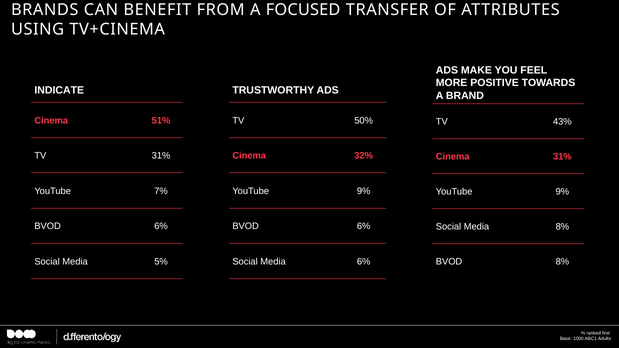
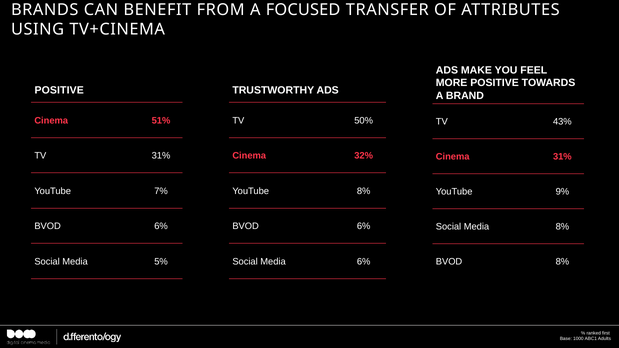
INDICATE: INDICATE -> POSITIVE (59, 90)
9%: 9% -> 8% (364, 191)
